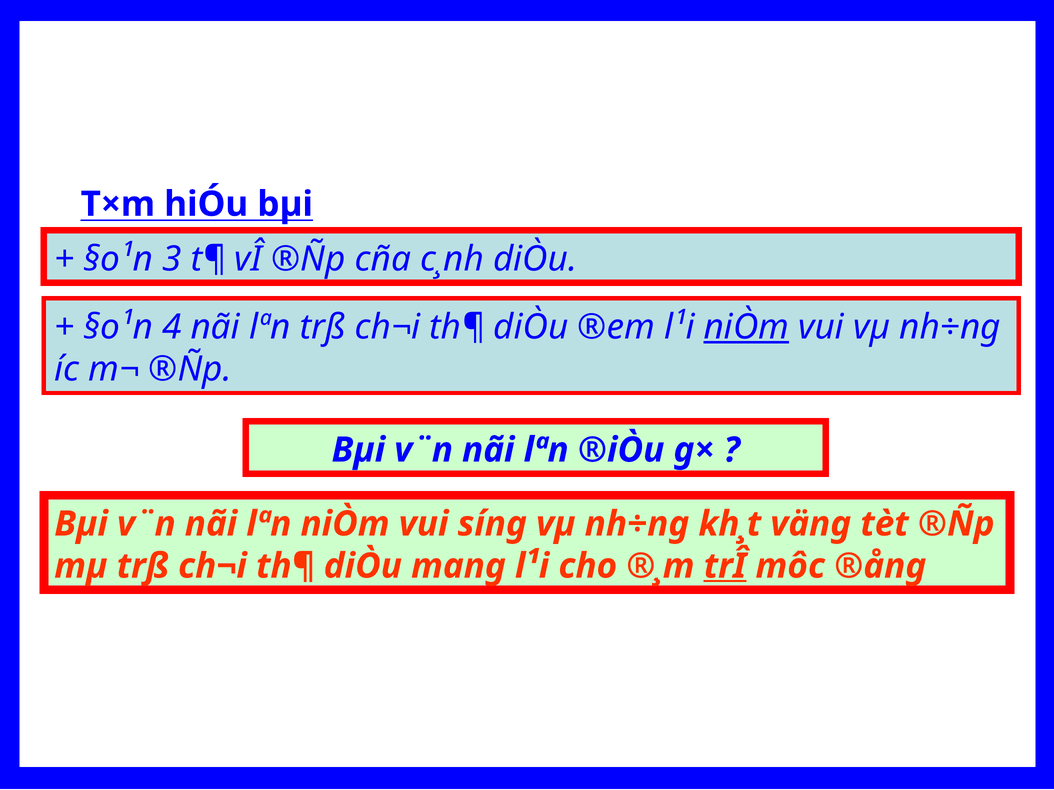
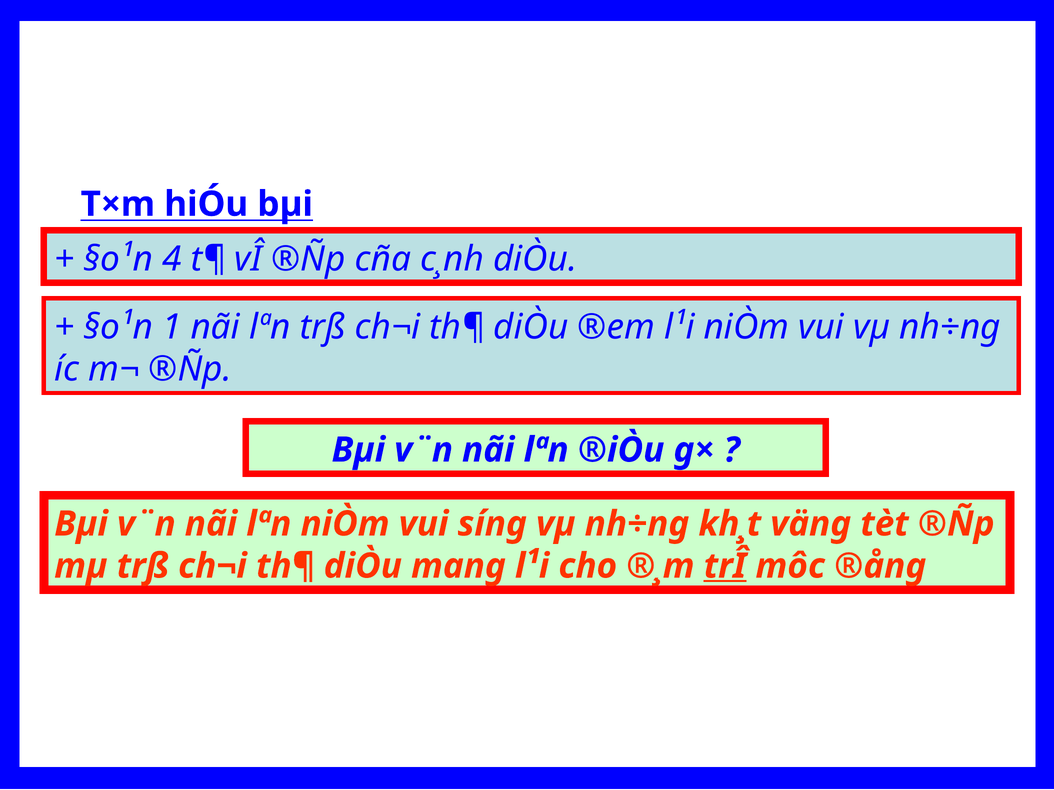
3: 3 -> 4 (172, 259)
4: 4 -> 1 (172, 327)
niÒm underline: present -> none (746, 327)
